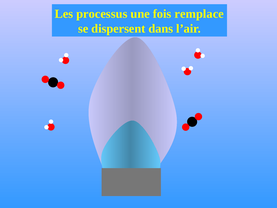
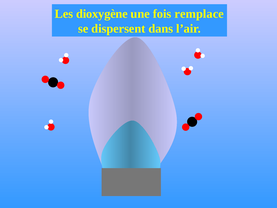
processus: processus -> dioxygène (102, 14)
